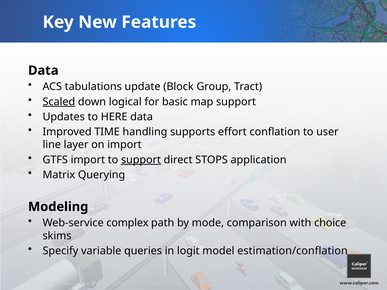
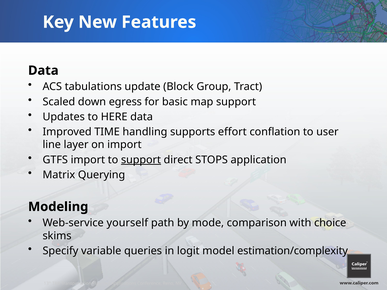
Scaled underline: present -> none (59, 102)
logical: logical -> egress (125, 102)
complex: complex -> yourself (127, 223)
estimation/conflation: estimation/conflation -> estimation/complexity (293, 251)
